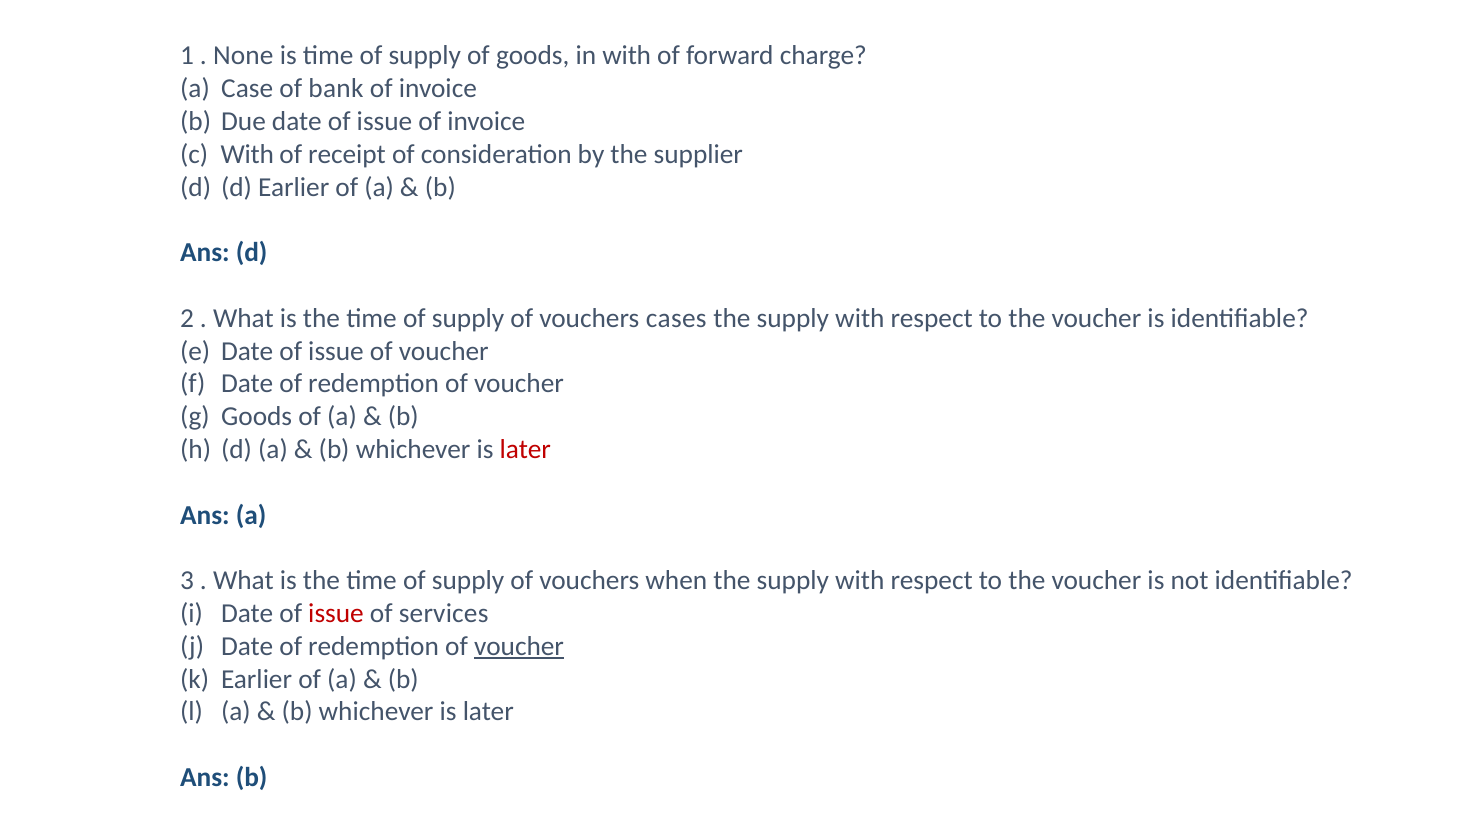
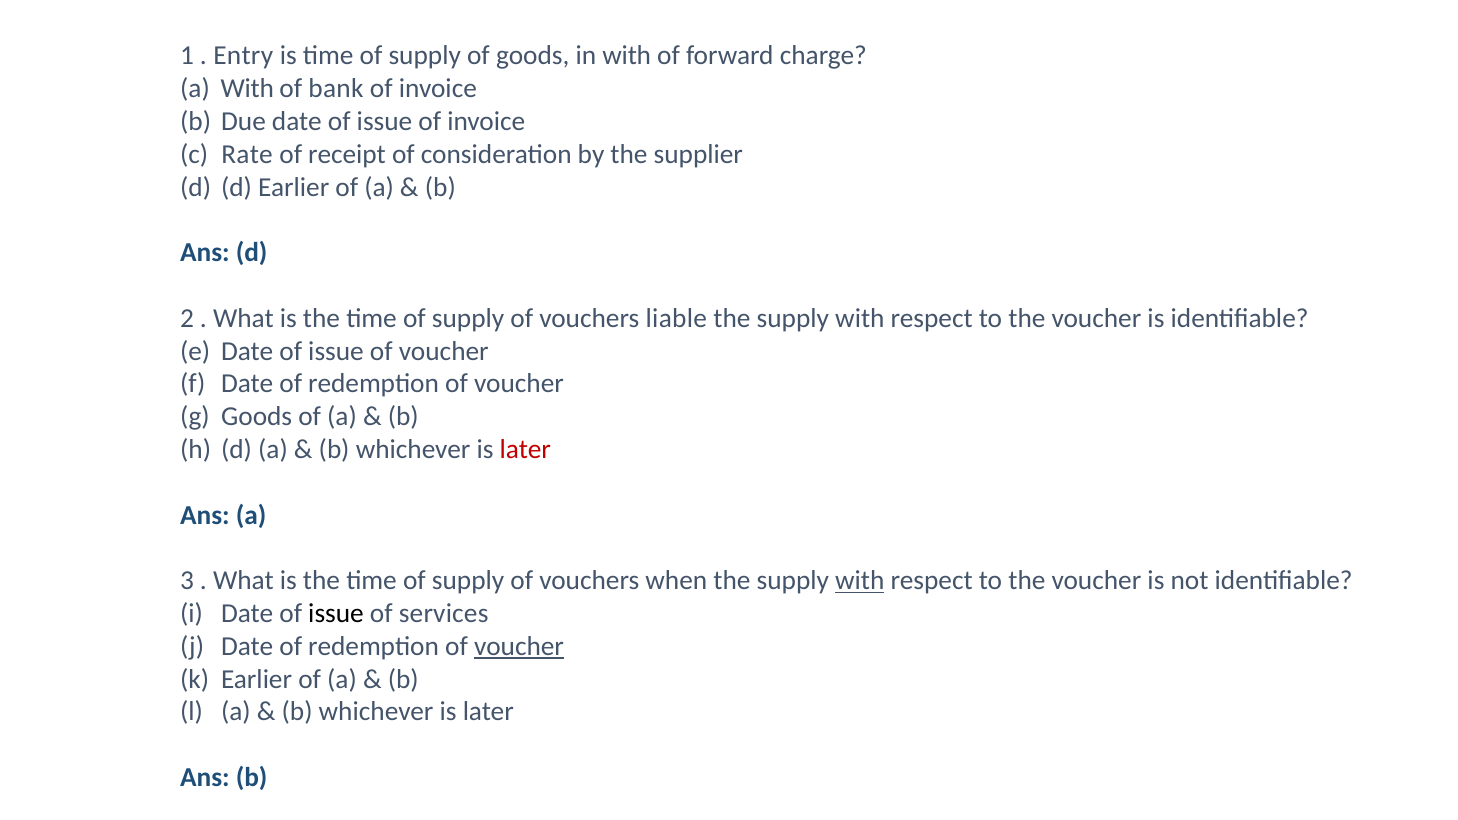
None: None -> Entry (243, 56)
a Case: Case -> With (247, 89)
With: With -> Rate (247, 154)
cases: cases -> liable (676, 318)
with underline: none -> present (860, 581)
issue colour: red -> black (336, 614)
